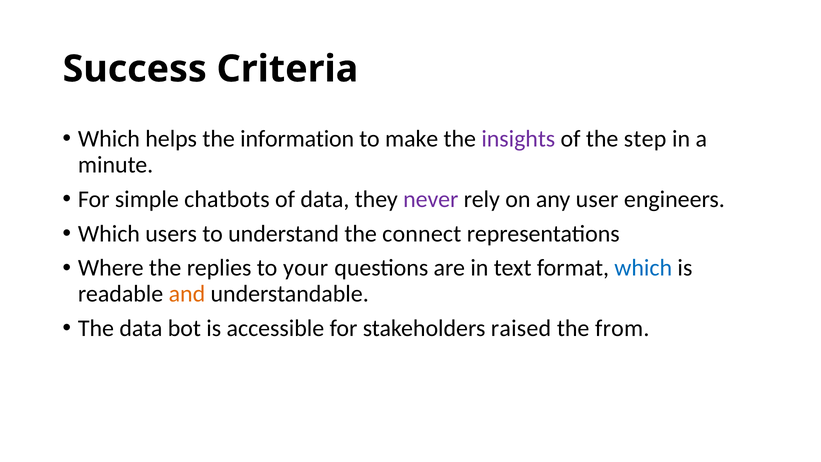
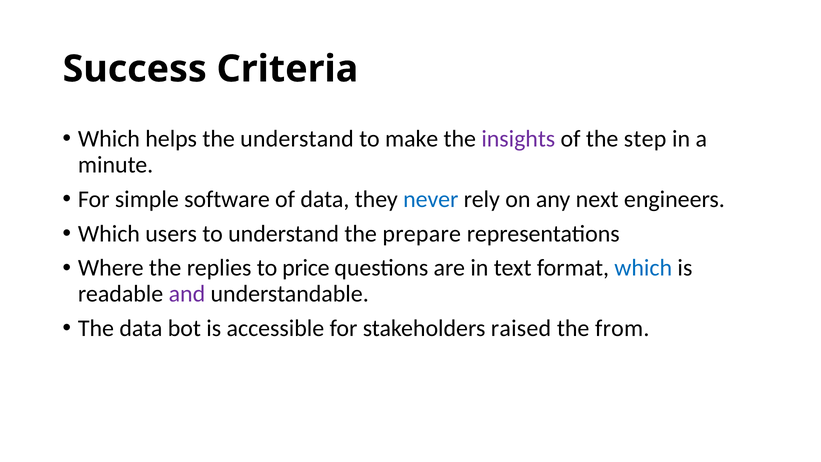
the information: information -> understand (297, 139)
chatbots: chatbots -> software (227, 199)
never colour: purple -> blue (431, 199)
user: user -> next (597, 199)
connect: connect -> prepare (422, 234)
your: your -> price (306, 268)
and colour: orange -> purple (187, 294)
